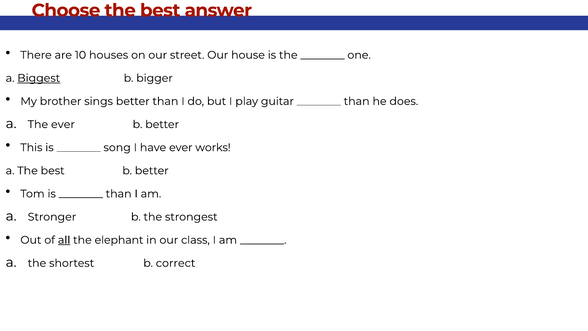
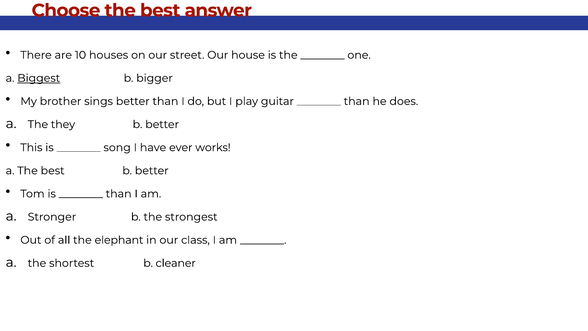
The ever: ever -> they (63, 124)
all underline: present -> none (64, 240)
correct: correct -> cleaner (176, 263)
